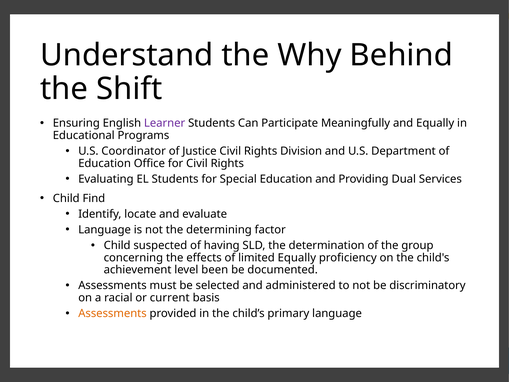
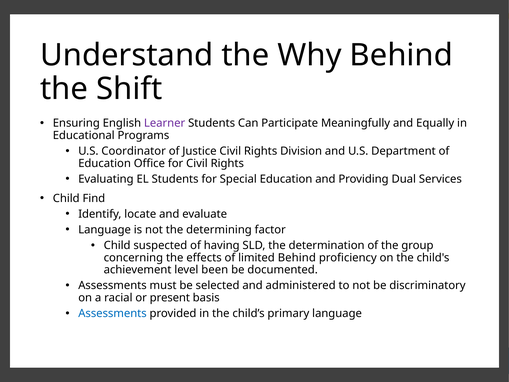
limited Equally: Equally -> Behind (297, 257)
current: current -> present (170, 298)
Assessments colour: orange -> blue (112, 313)
